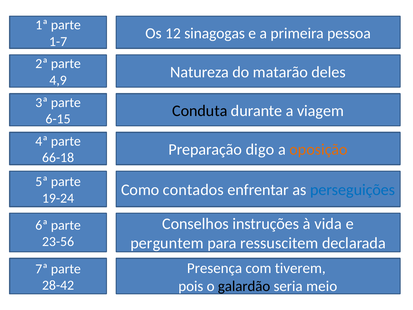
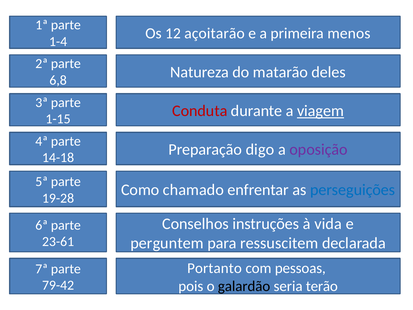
sinagogas: sinagogas -> açoitarão (215, 33)
pessoa: pessoa -> menos (349, 33)
1-7: 1-7 -> 1-4 (58, 41)
4,9: 4,9 -> 6,8 (58, 80)
Conduta colour: black -> red (200, 111)
viagem underline: none -> present (321, 111)
6-15: 6-15 -> 1-15 (58, 119)
oposição colour: orange -> purple (319, 150)
66-18: 66-18 -> 14-18 (58, 158)
contados: contados -> chamado (193, 190)
19-24: 19-24 -> 19-28 (58, 198)
23-56: 23-56 -> 23-61 (58, 242)
Presença: Presença -> Portanto (214, 268)
tiverem: tiverem -> pessoas (300, 268)
28-42: 28-42 -> 79-42 (58, 285)
meio: meio -> terão (322, 286)
